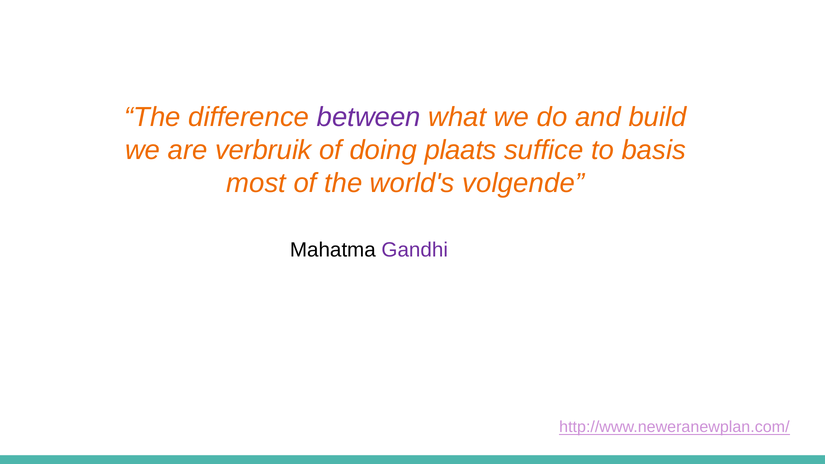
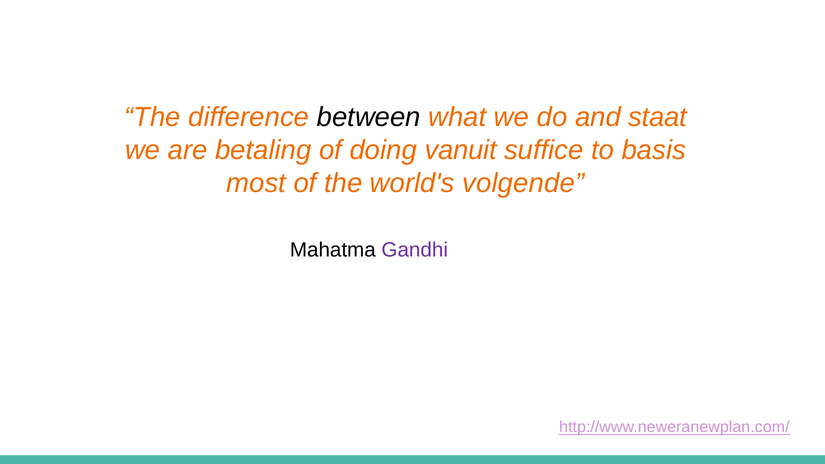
between colour: purple -> black (369, 117)
build: build -> staat (658, 117)
verbruik: verbruik -> betaling (263, 150)
plaats: plaats -> vanuit (461, 150)
